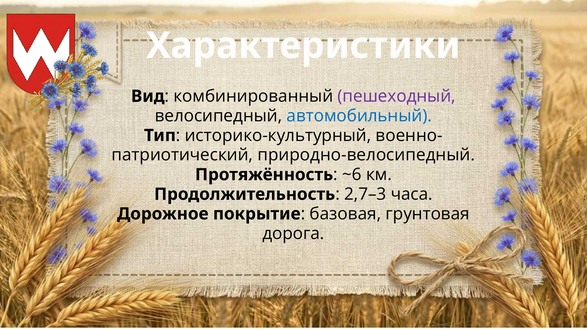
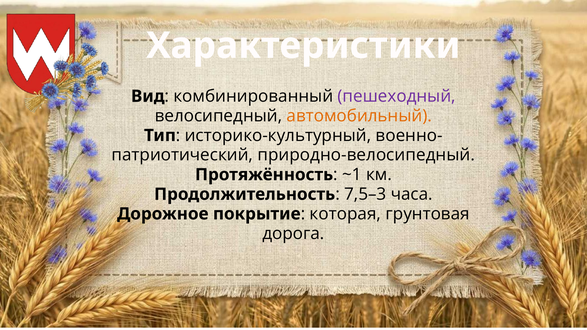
автомобильный colour: blue -> orange (359, 116)
~6: ~6 -> ~1 (352, 175)
2,7–3: 2,7–3 -> 7,5–3 (365, 194)
базовая: базовая -> которая (345, 214)
